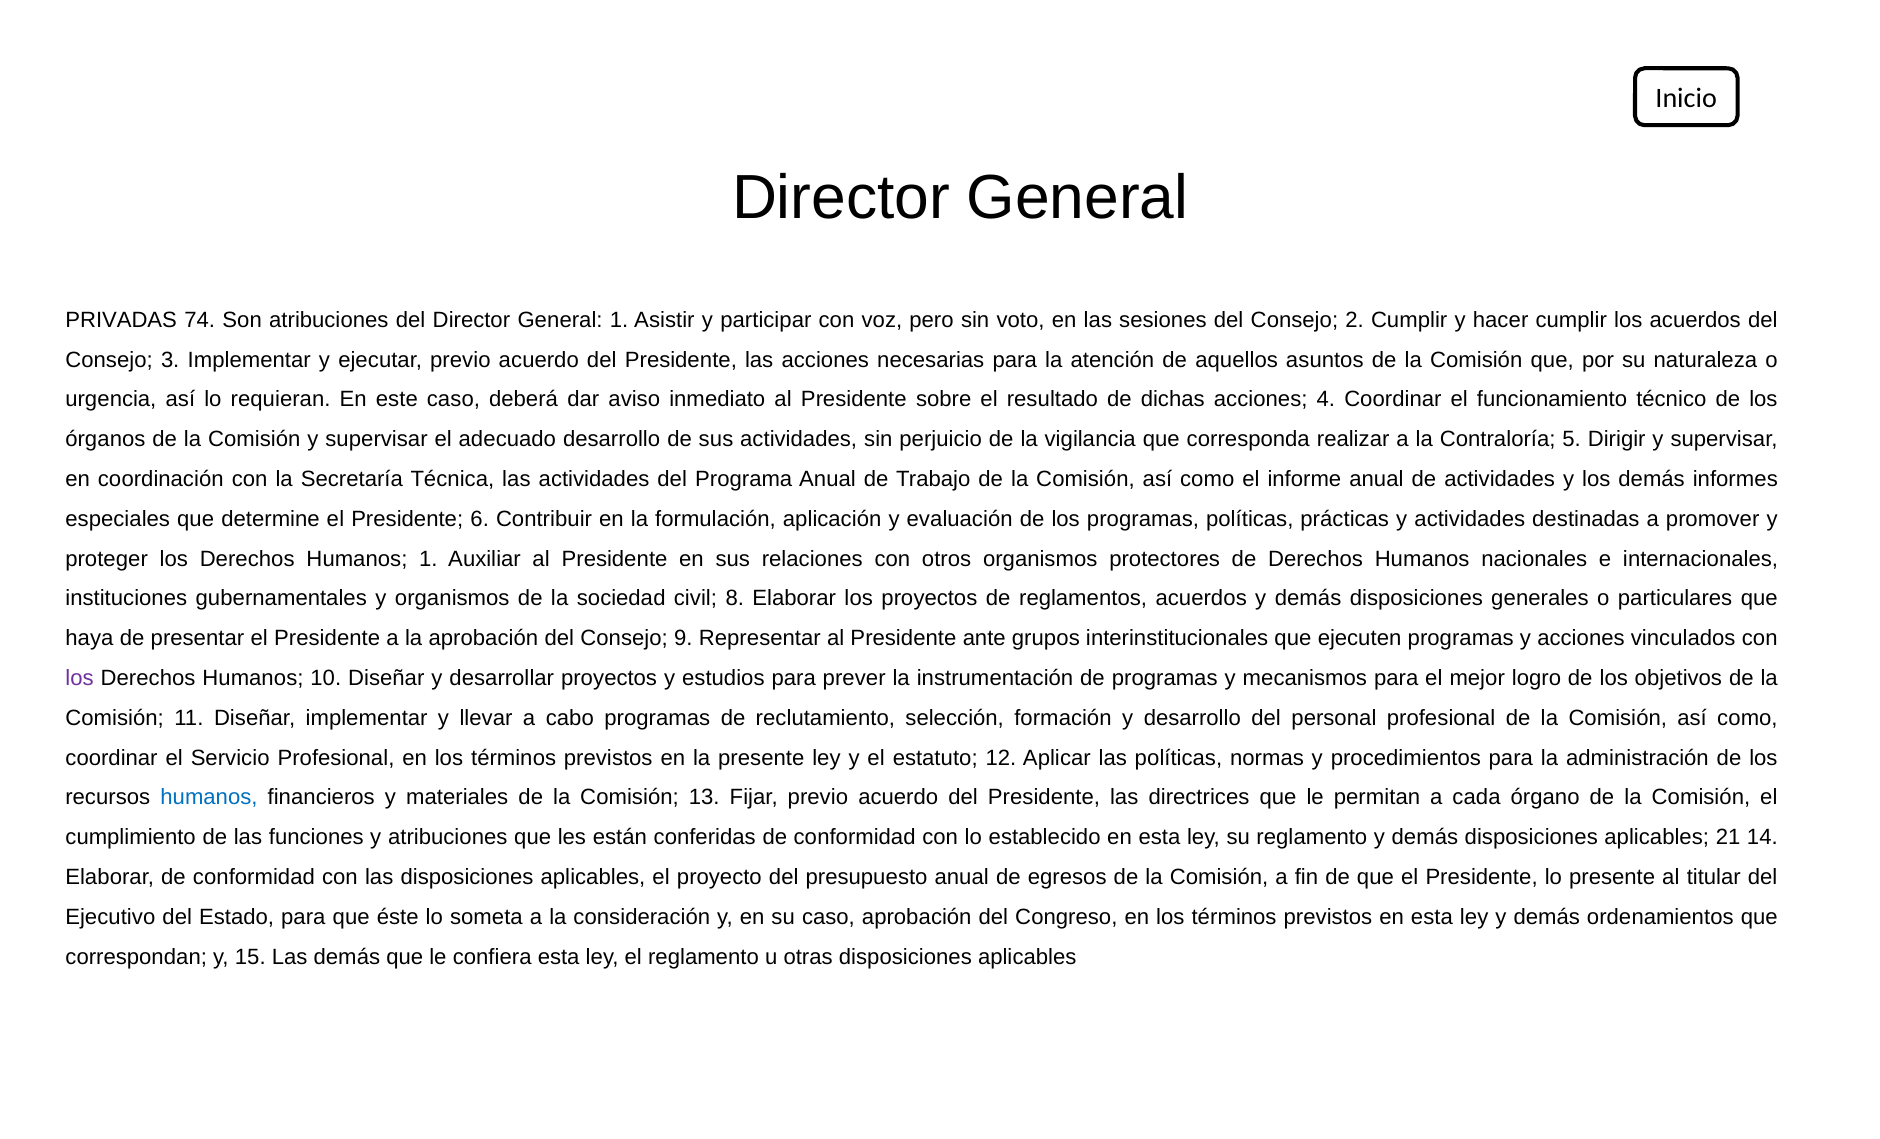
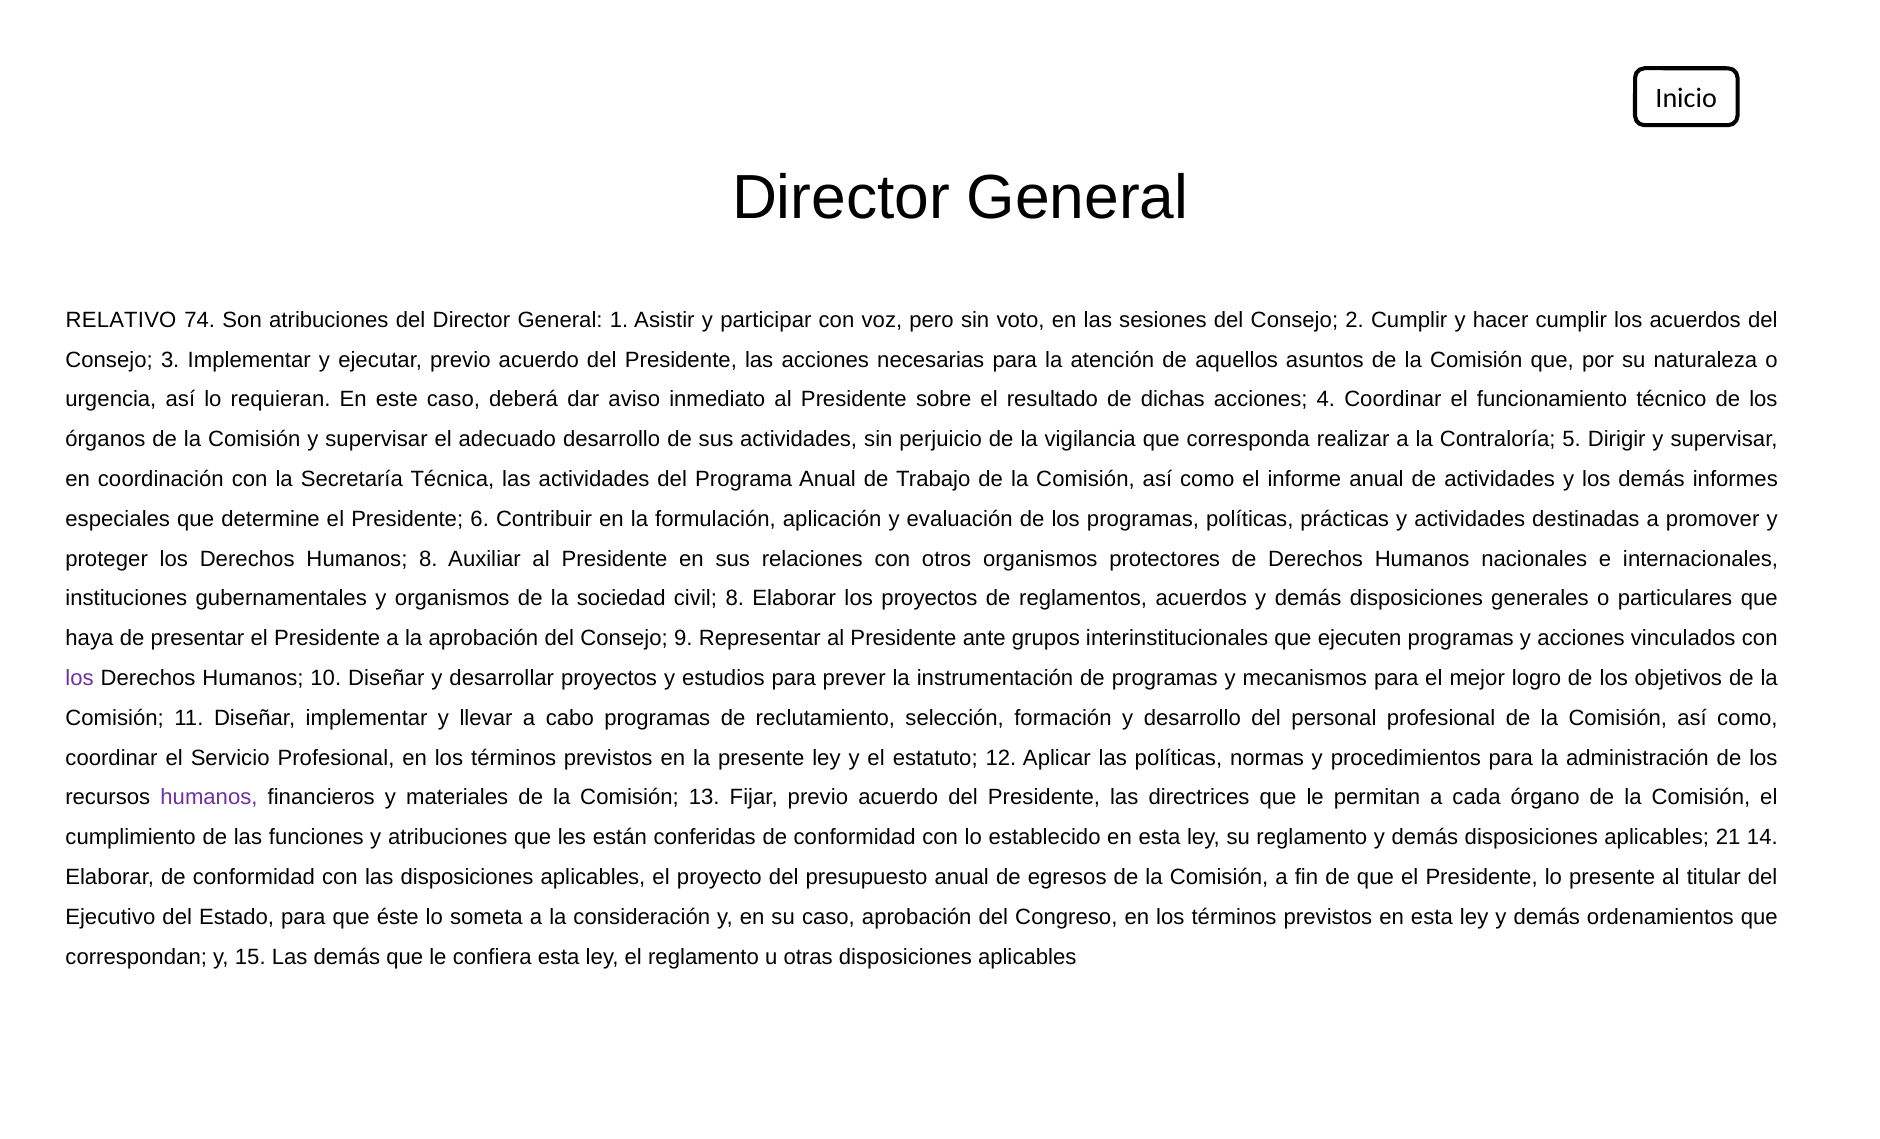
PRIVADAS: PRIVADAS -> RELATIVO (121, 320)
Humanos 1: 1 -> 8 (428, 559)
humanos colour: blue -> purple (209, 798)
